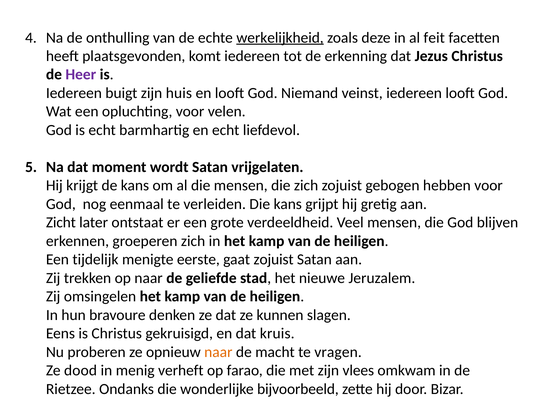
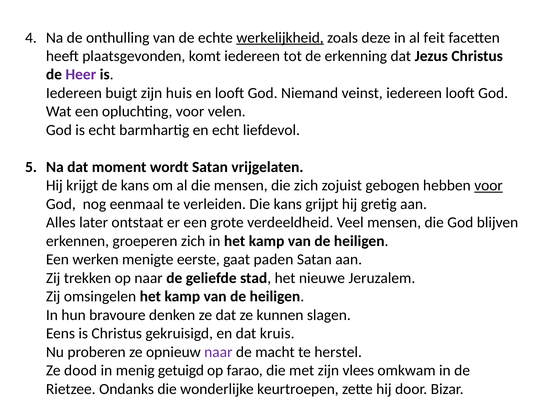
voor underline: none -> present (489, 186)
Zicht: Zicht -> Alles (61, 223)
tijdelijk: tijdelijk -> werken (96, 260)
gaat zojuist: zojuist -> paden (273, 260)
naar colour: orange -> purple (218, 352)
vragen: vragen -> herstel (338, 352)
verheft: verheft -> getuigd (181, 371)
bijvoorbeeld: bijvoorbeeld -> keurtroepen (298, 389)
